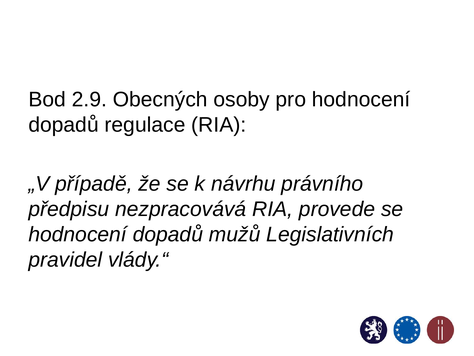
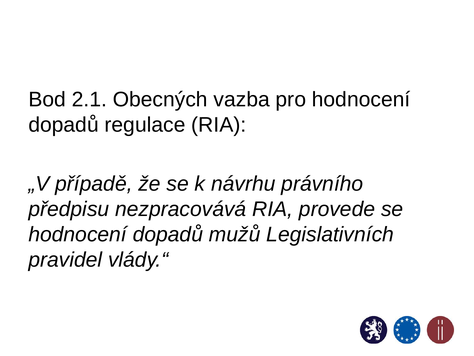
2.9: 2.9 -> 2.1 (89, 99)
osoby: osoby -> vazba (242, 99)
